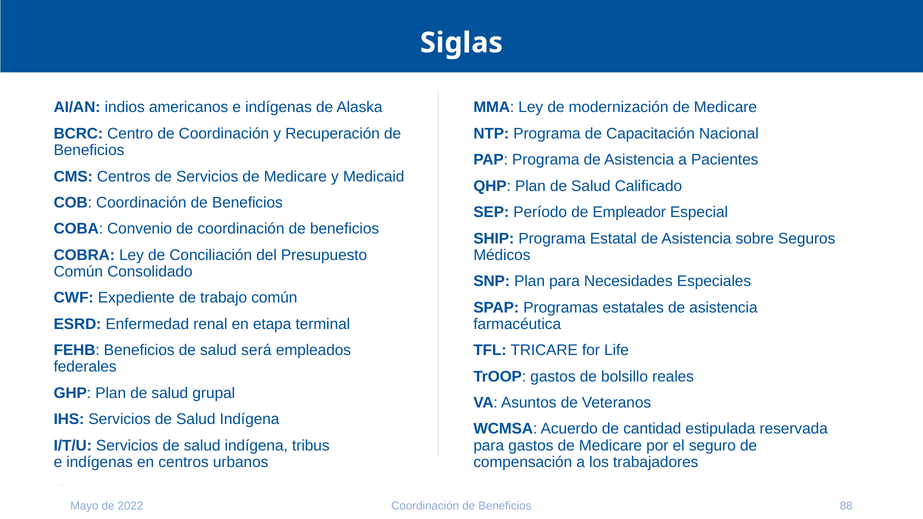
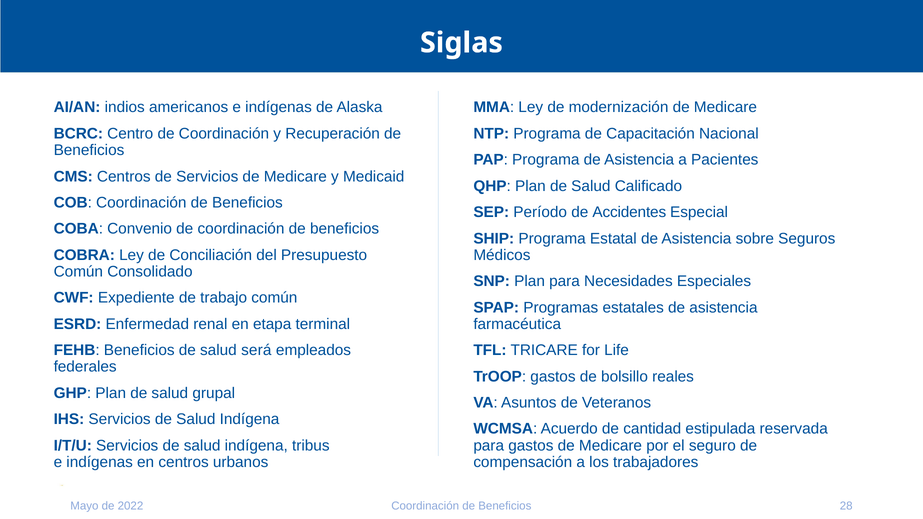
Empleador: Empleador -> Accidentes (629, 212)
88: 88 -> 28 (846, 506)
